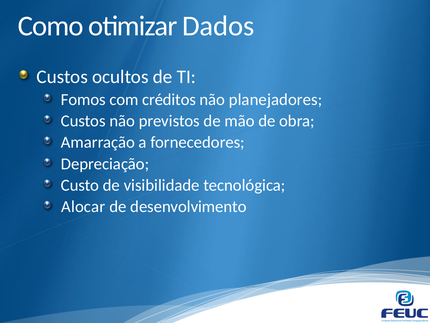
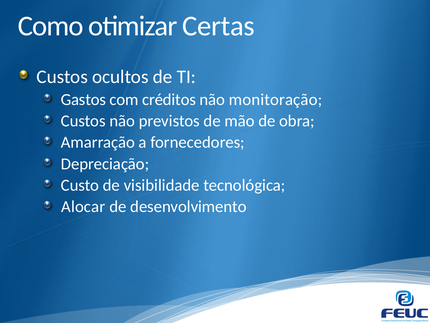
Dados: Dados -> Certas (218, 26)
Fomos: Fomos -> Gastos (83, 99)
planejadores: planejadores -> monitoração (276, 99)
